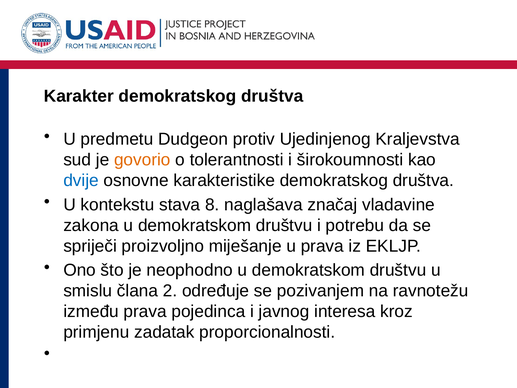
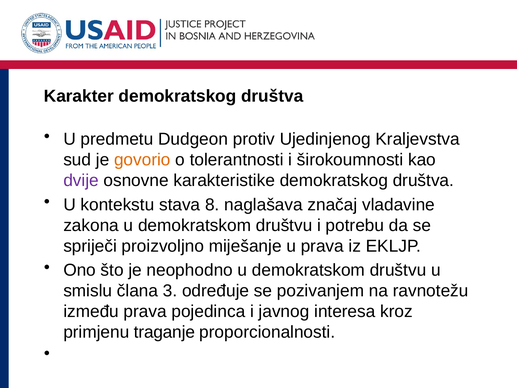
dvije colour: blue -> purple (81, 180)
2: 2 -> 3 (170, 291)
zadatak: zadatak -> traganje (164, 332)
